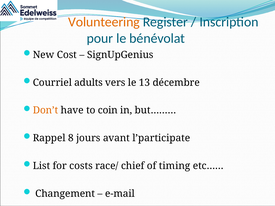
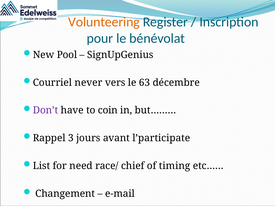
Cost: Cost -> Pool (67, 55)
adults: adults -> never (88, 83)
13: 13 -> 63 (144, 83)
Don’t colour: orange -> purple (45, 110)
8: 8 -> 3 (71, 138)
costs: costs -> need (81, 166)
